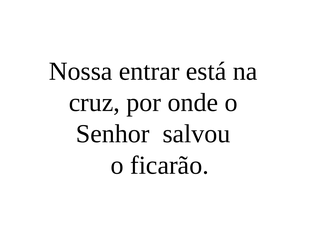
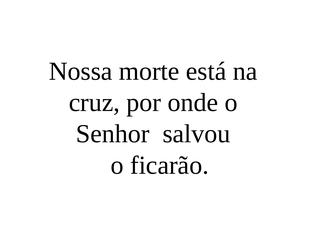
entrar: entrar -> morte (149, 71)
